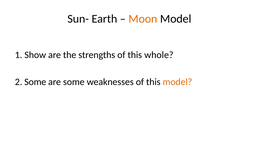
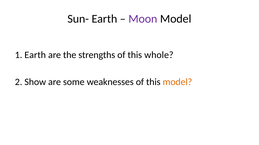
Moon colour: orange -> purple (143, 19)
1 Show: Show -> Earth (35, 55)
2 Some: Some -> Show (35, 82)
